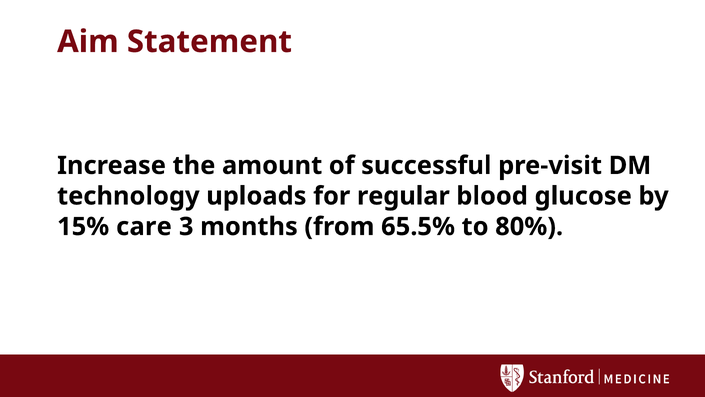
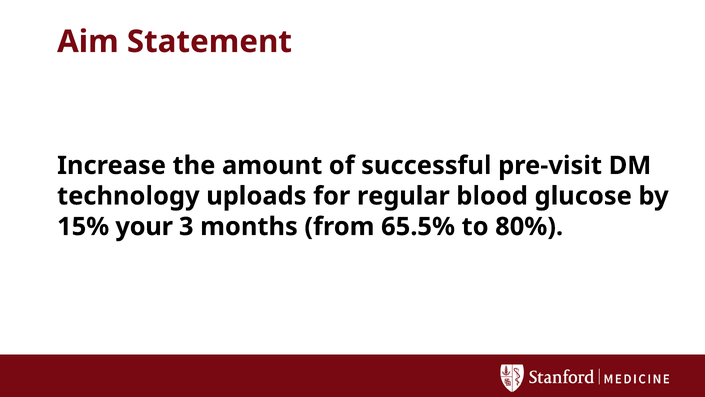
care: care -> your (144, 226)
